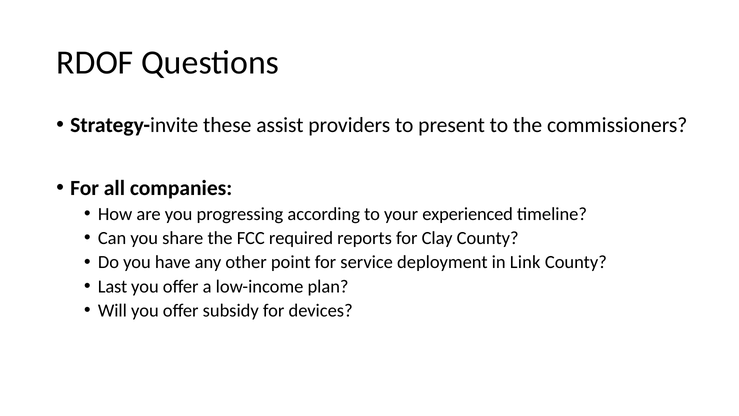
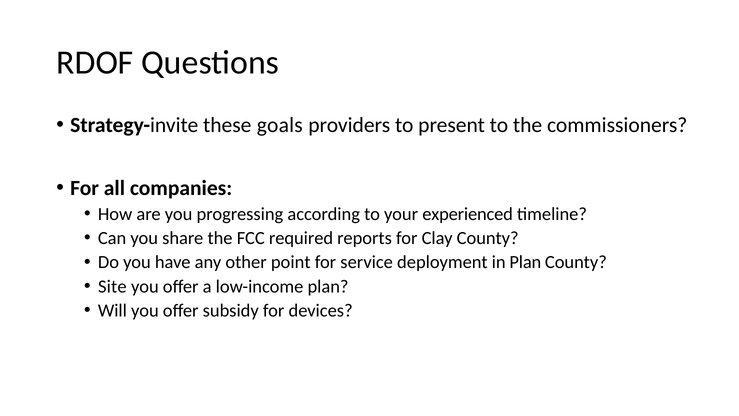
assist: assist -> goals (280, 125)
in Link: Link -> Plan (525, 262)
Last: Last -> Site (112, 286)
